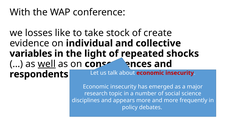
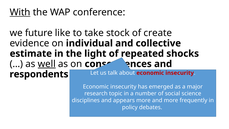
With underline: none -> present (20, 12)
losses: losses -> future (39, 33)
variables: variables -> estimate (31, 54)
